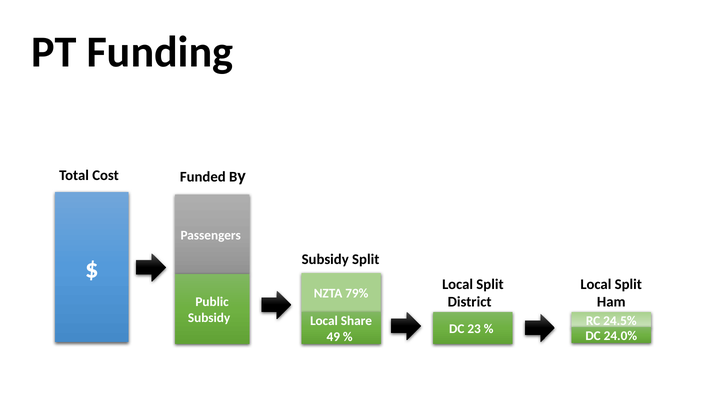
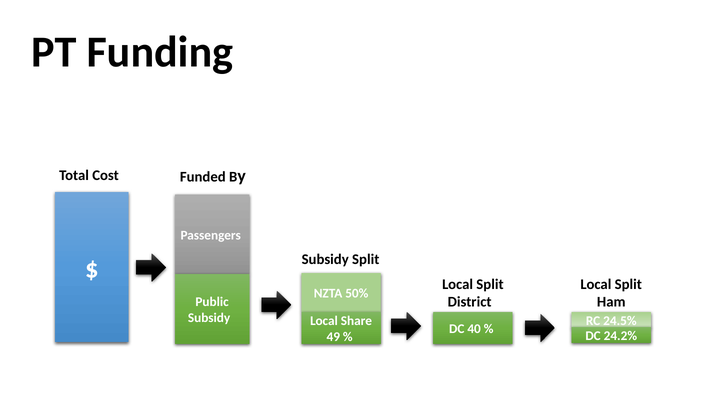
79%: 79% -> 50% (357, 293)
23: 23 -> 40 (474, 329)
24.0%: 24.0% -> 24.2% (620, 336)
